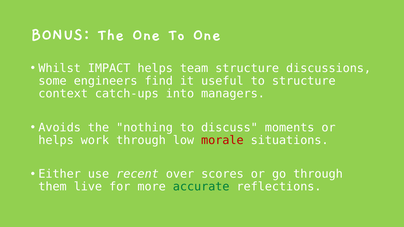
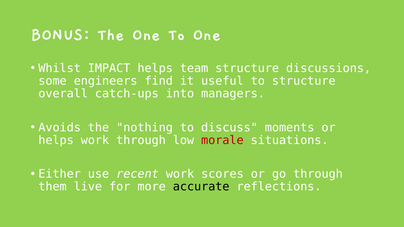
context: context -> overall (63, 94)
recent over: over -> work (180, 174)
accurate colour: green -> black (201, 187)
